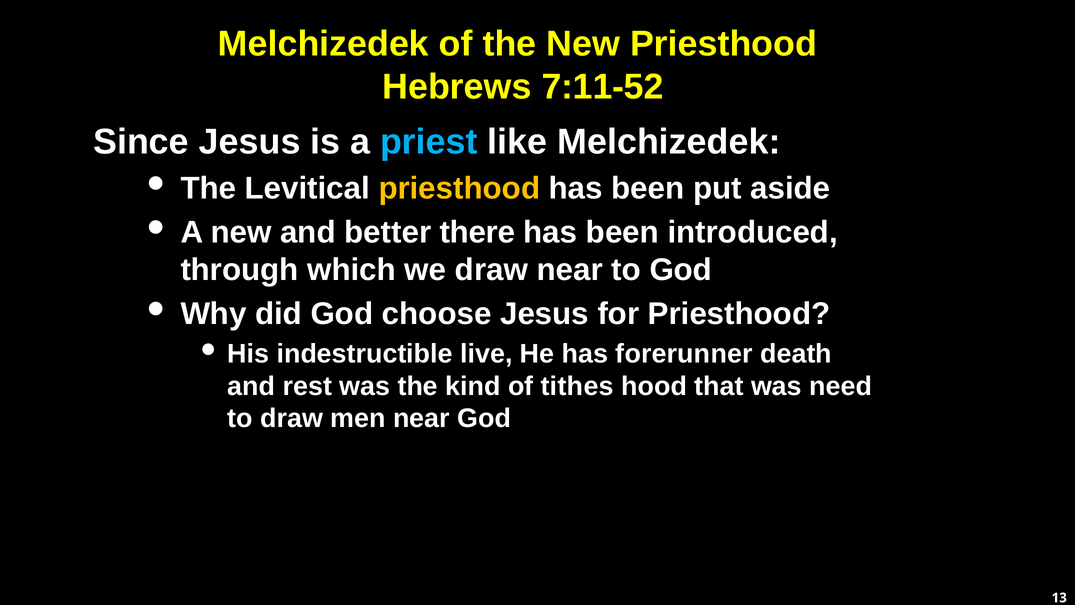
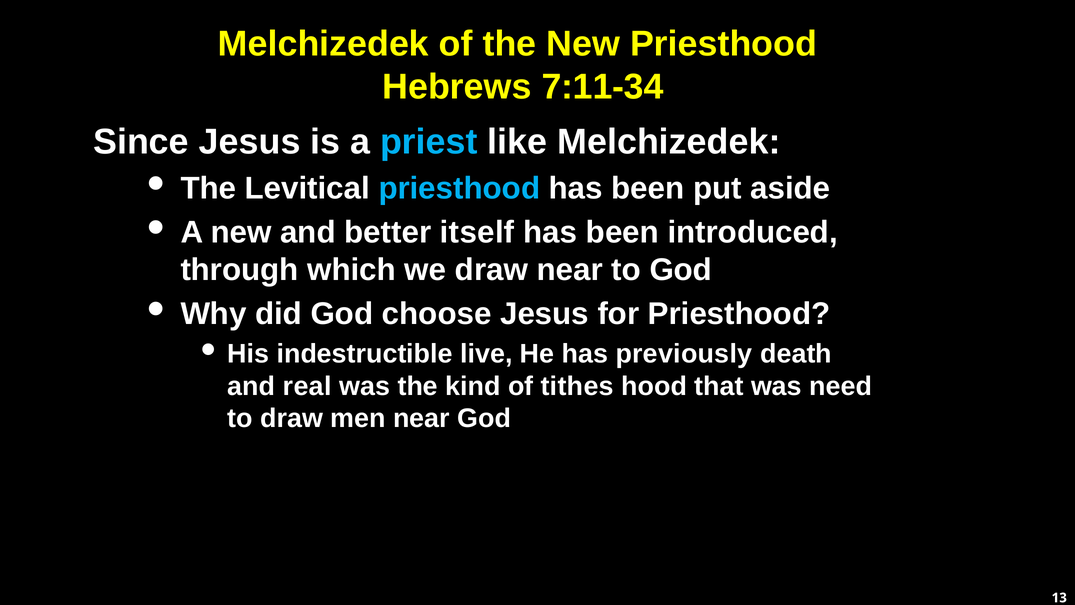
7:11-52: 7:11-52 -> 7:11-34 (603, 87)
priesthood colour: yellow -> light blue (459, 188)
there: there -> itself (477, 232)
forerunner: forerunner -> previously (684, 354)
rest: rest -> real (307, 386)
